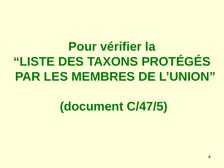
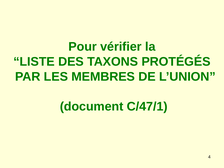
C/47/5: C/47/5 -> C/47/1 (147, 106)
